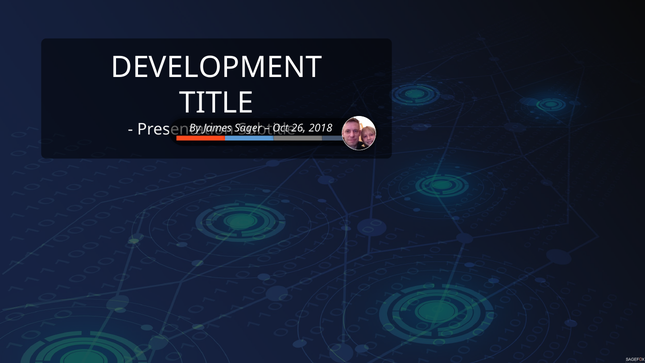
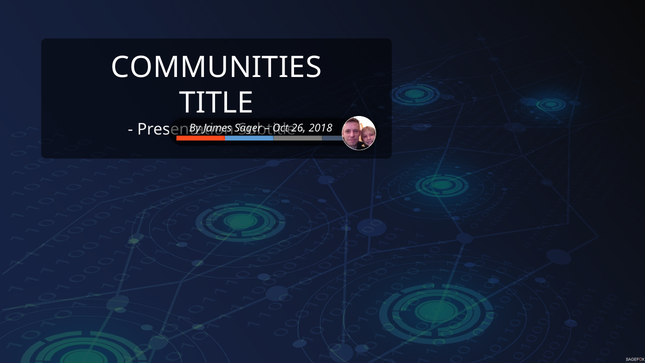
DEVELOPMENT: DEVELOPMENT -> COMMUNITIES (216, 67)
